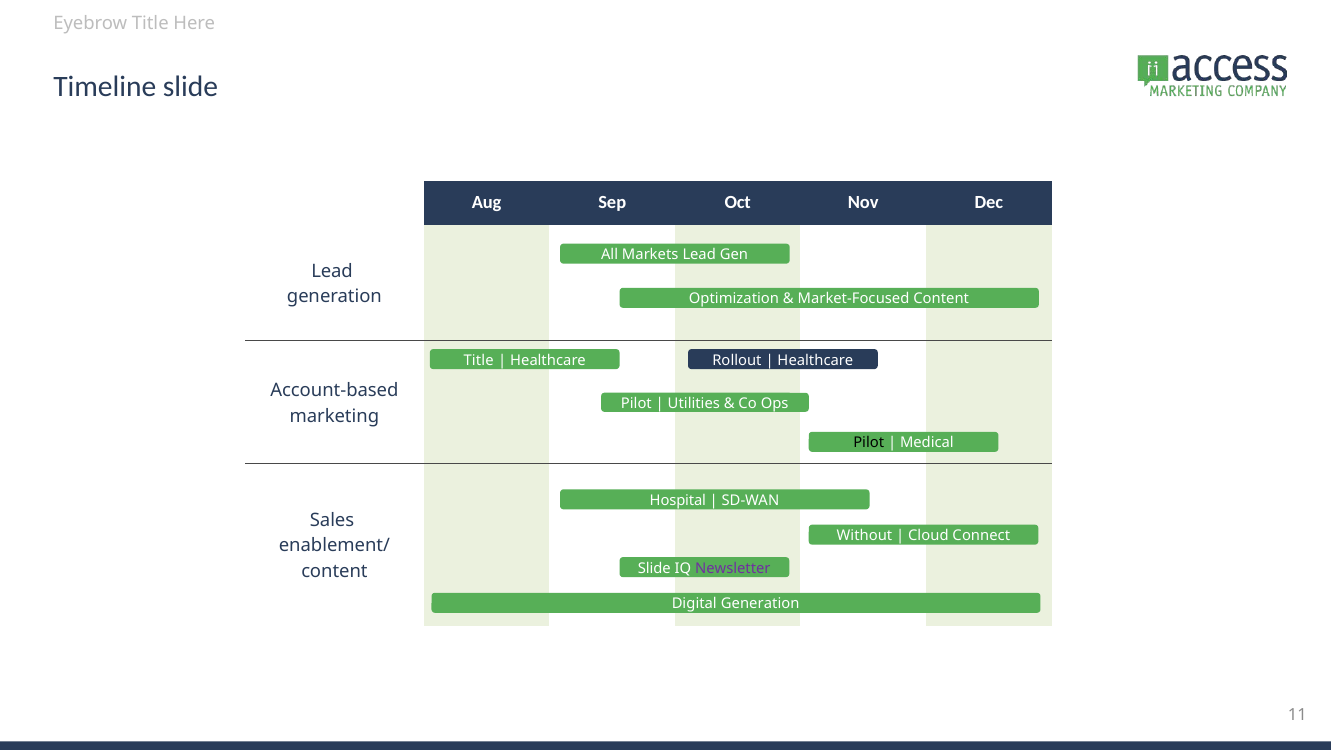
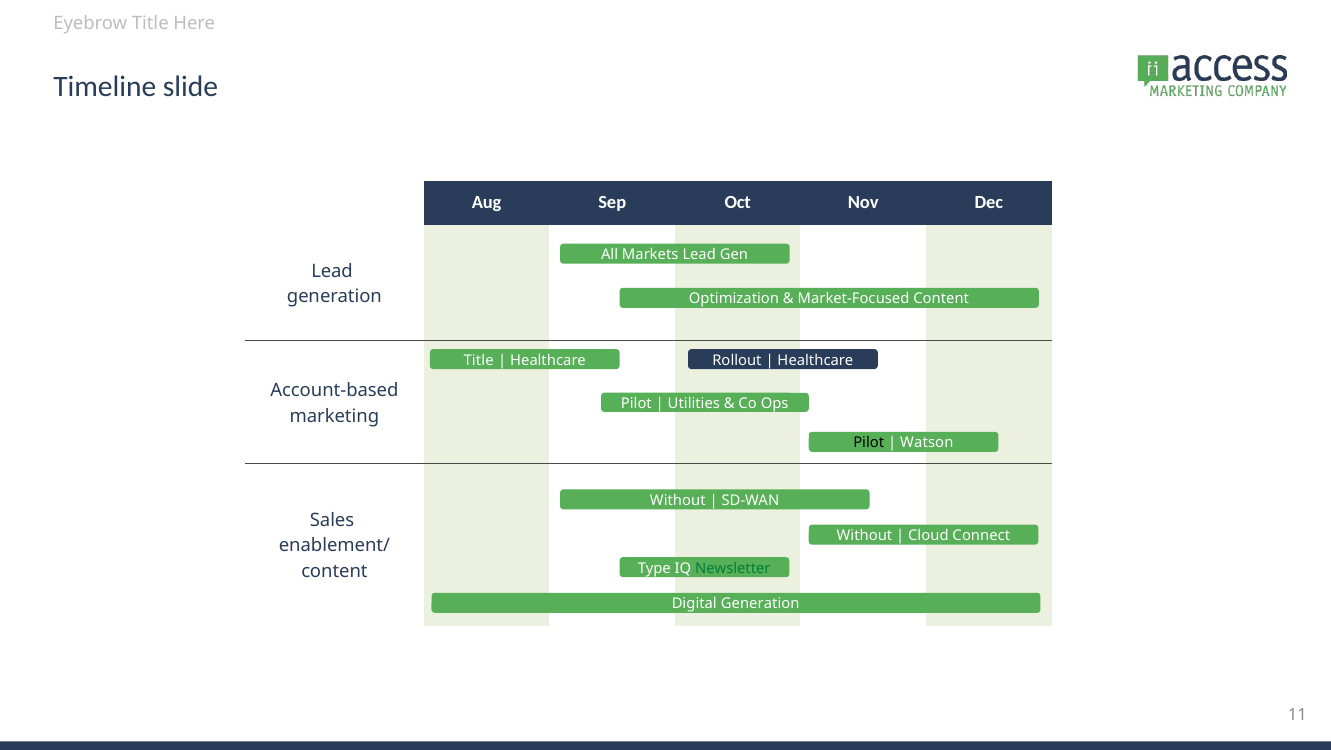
Medical: Medical -> Watson (927, 443)
Hospital: Hospital -> Without (678, 500)
Slide: Slide -> Type (654, 568)
Newsletter colour: purple -> green (733, 568)
